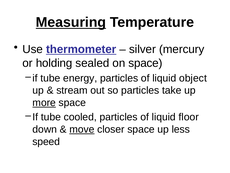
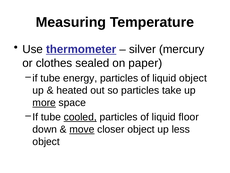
Measuring underline: present -> none (71, 22)
holding: holding -> clothes (54, 63)
on space: space -> paper (145, 63)
stream: stream -> heated (72, 90)
cooled underline: none -> present (80, 117)
closer space: space -> object (141, 129)
speed: speed -> object (46, 141)
